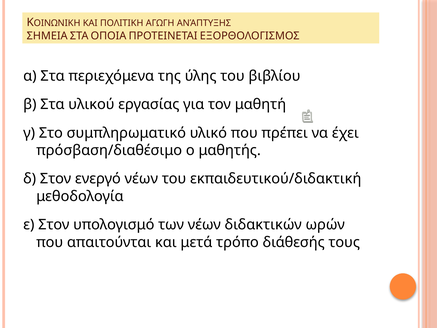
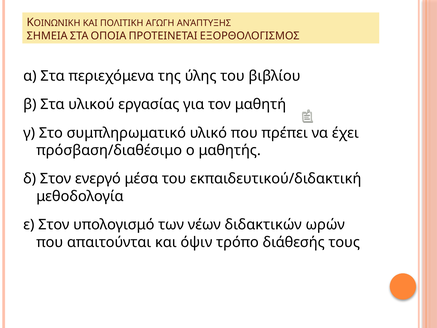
ενεργό νέων: νέων -> μέσα (141, 179)
μετά: μετά -> όψιν (196, 242)
